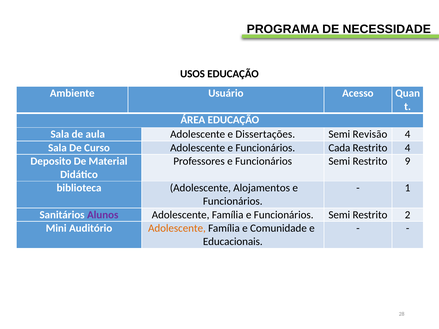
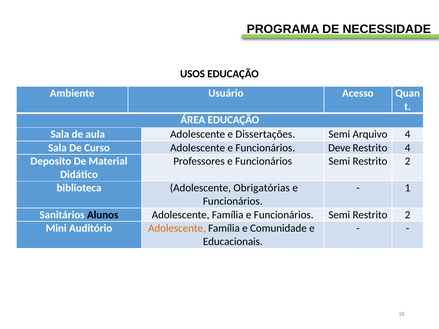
Revisão: Revisão -> Arquivo (370, 134)
Cada: Cada -> Deve (339, 148)
9: 9 -> 2 (408, 161)
Alojamentos: Alojamentos -> Obrigatórias (262, 188)
Alunos colour: purple -> black (103, 215)
